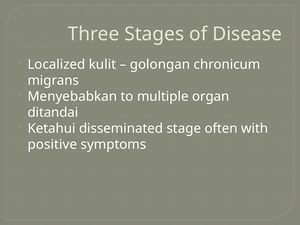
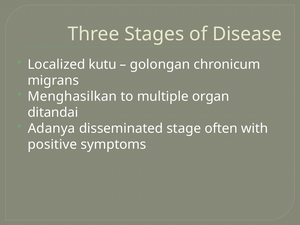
kulit: kulit -> kutu (103, 64)
Menyebabkan: Menyebabkan -> Menghasilkan (72, 96)
Ketahui: Ketahui -> Adanya (51, 128)
